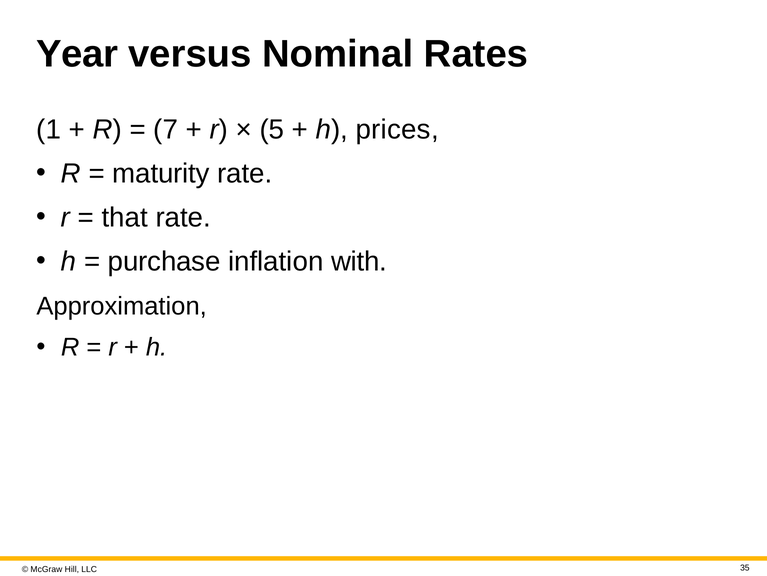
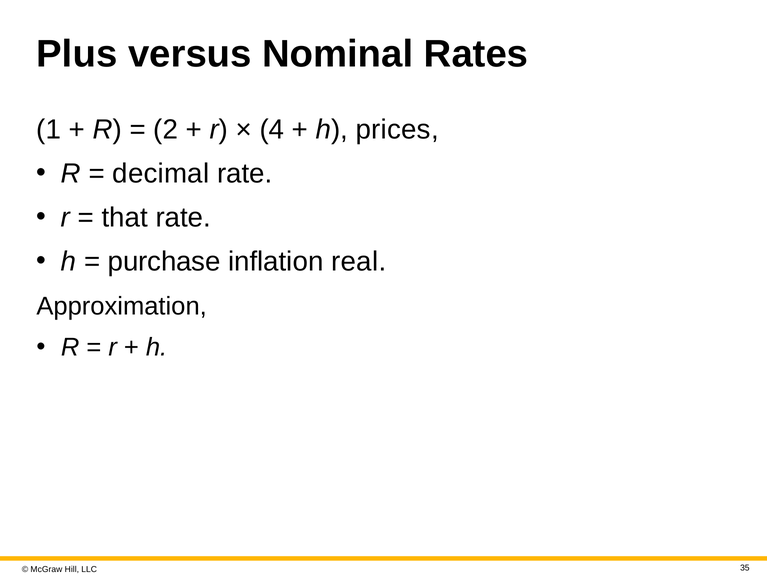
Year: Year -> Plus (77, 54)
7: 7 -> 2 (166, 129)
5: 5 -> 4 (272, 129)
maturity: maturity -> decimal (161, 173)
with: with -> real (359, 261)
